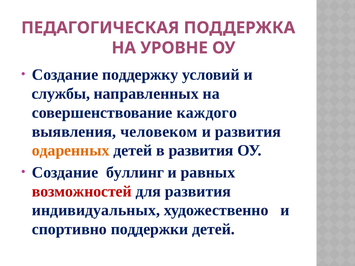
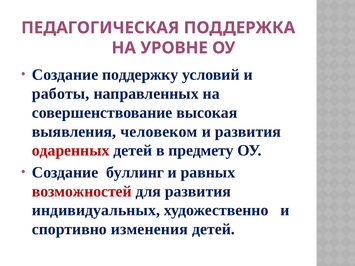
службы: службы -> работы (61, 94)
каждого: каждого -> высокая (207, 113)
одаренных colour: orange -> red (71, 151)
в развития: развития -> предмету (201, 151)
поддержки: поддержки -> изменения (149, 229)
